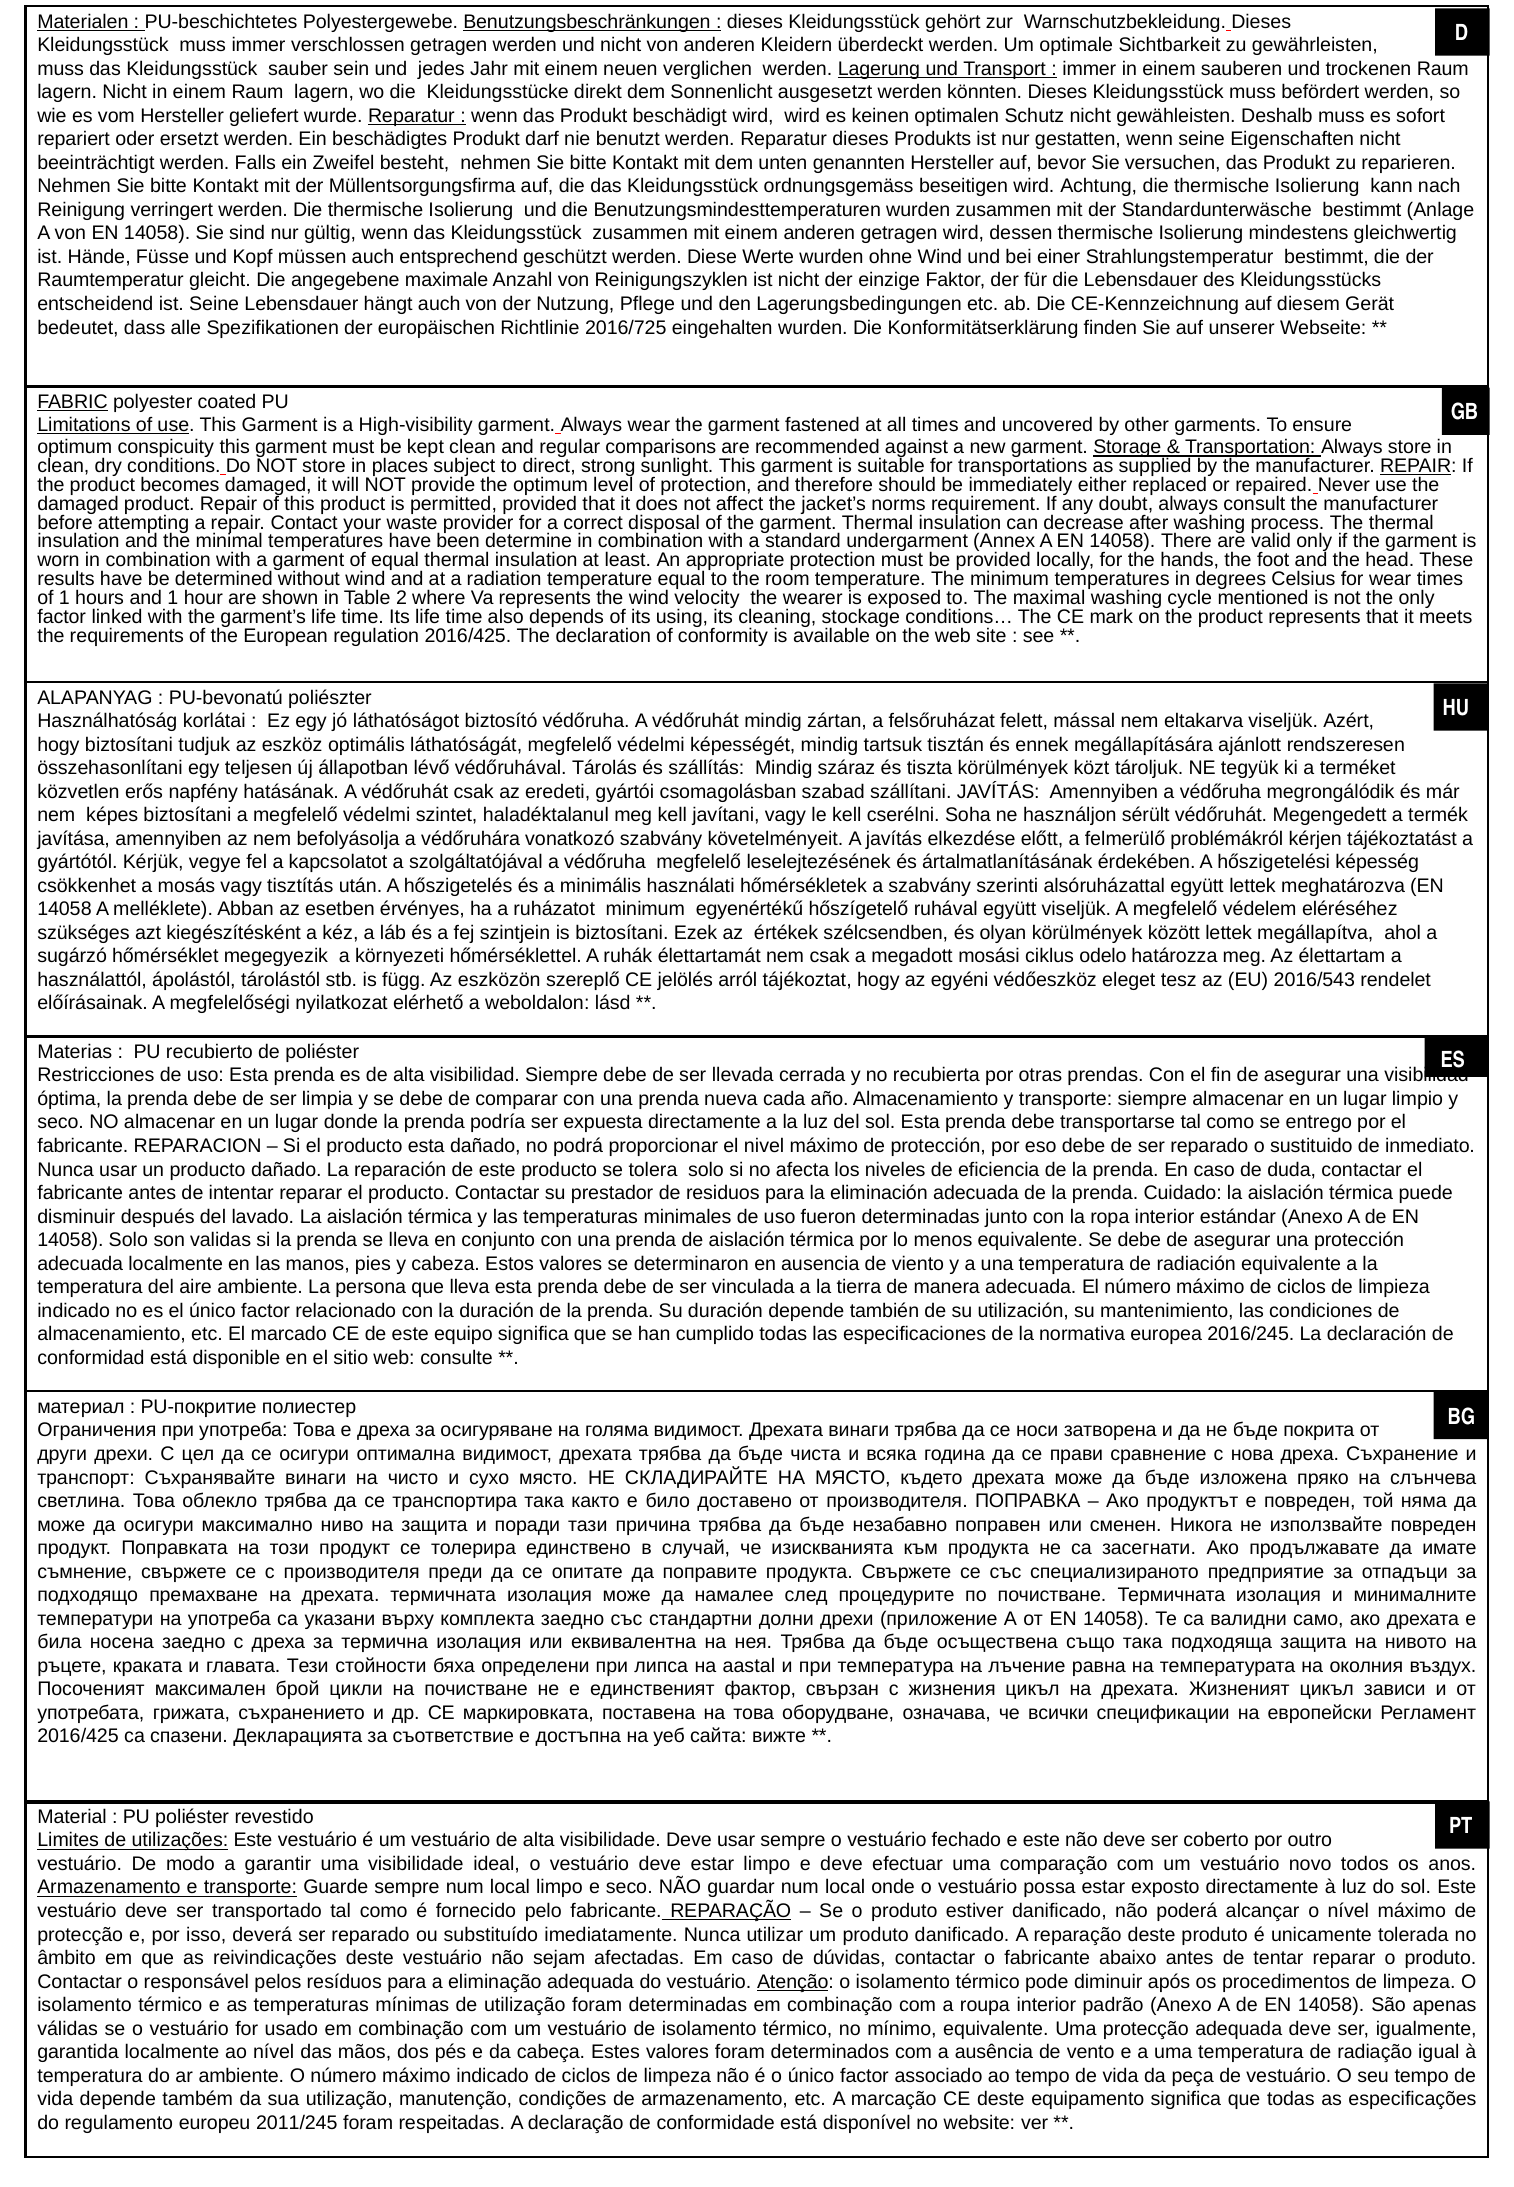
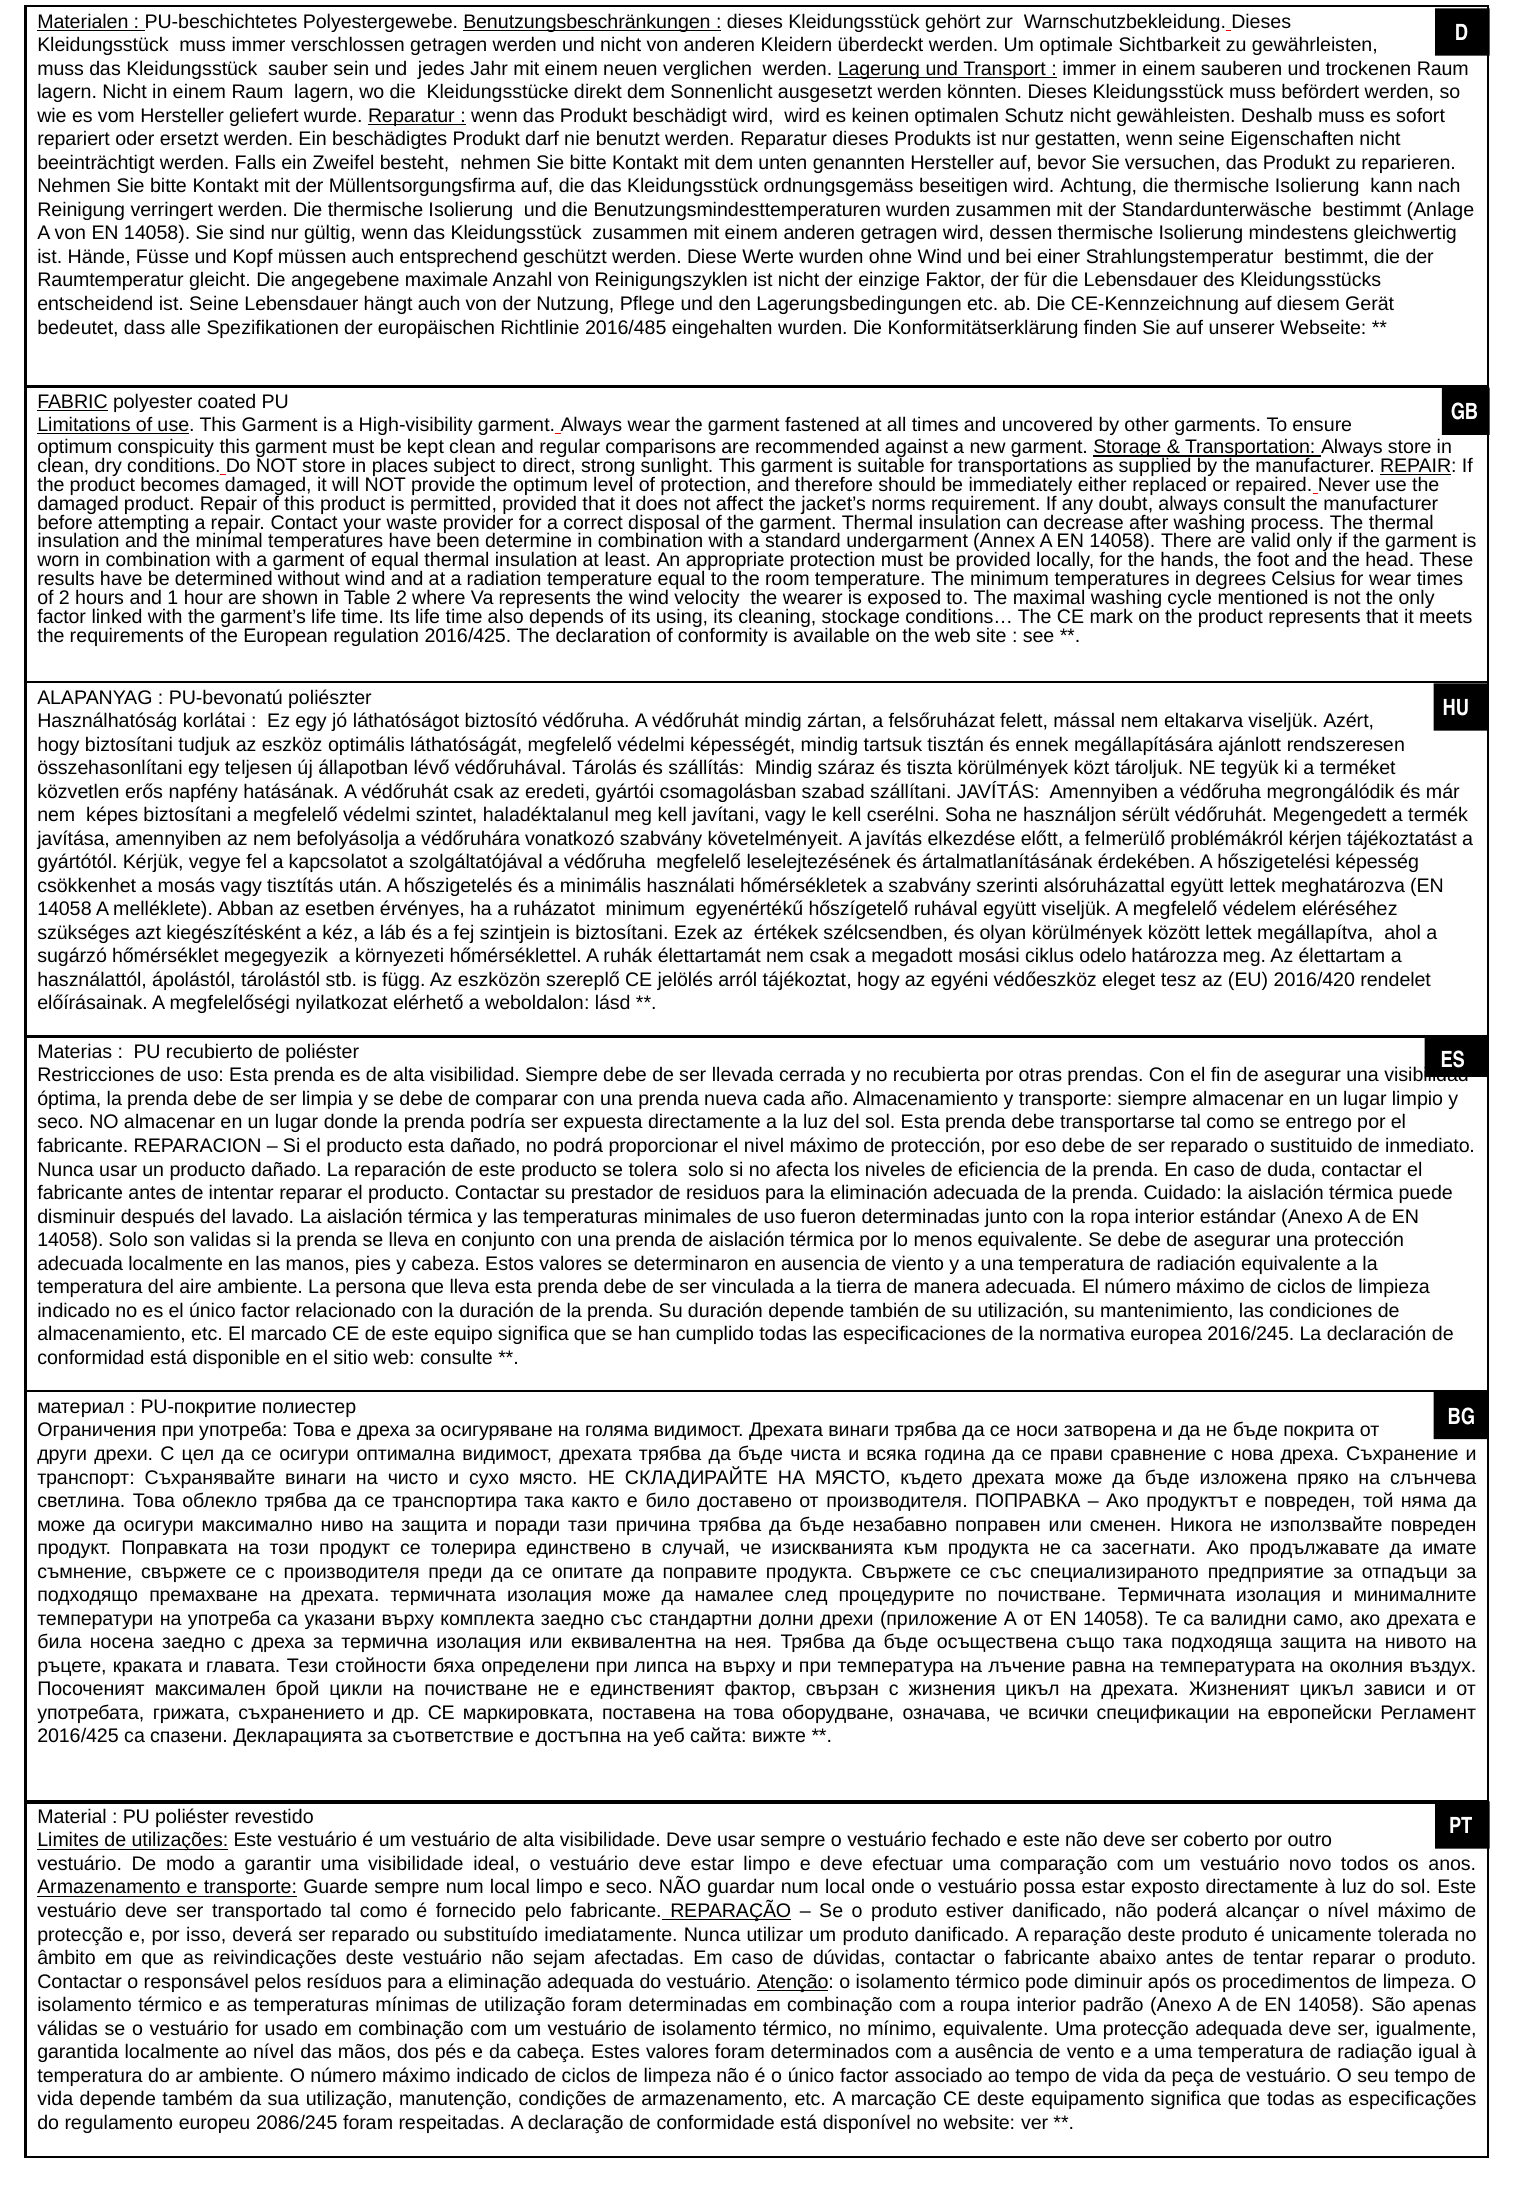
2016/725: 2016/725 -> 2016/485 (626, 328)
of 1: 1 -> 2 (64, 598)
2016/543: 2016/543 -> 2016/420 (1314, 980)
на aastal: aastal -> върху (749, 1666)
2011/245: 2011/245 -> 2086/245 (297, 2123)
